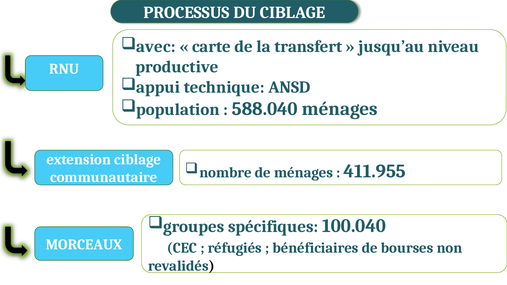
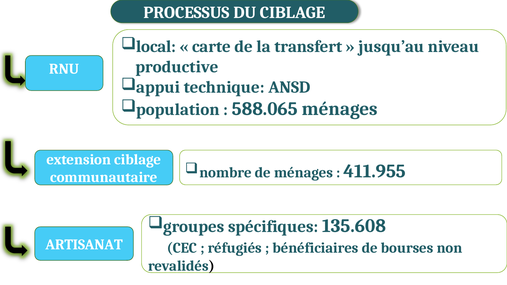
avec: avec -> local (156, 47)
588.040: 588.040 -> 588.065 (265, 109)
100.040: 100.040 -> 135.608 (354, 226)
MORCEAUX: MORCEAUX -> ARTISANAT (84, 245)
